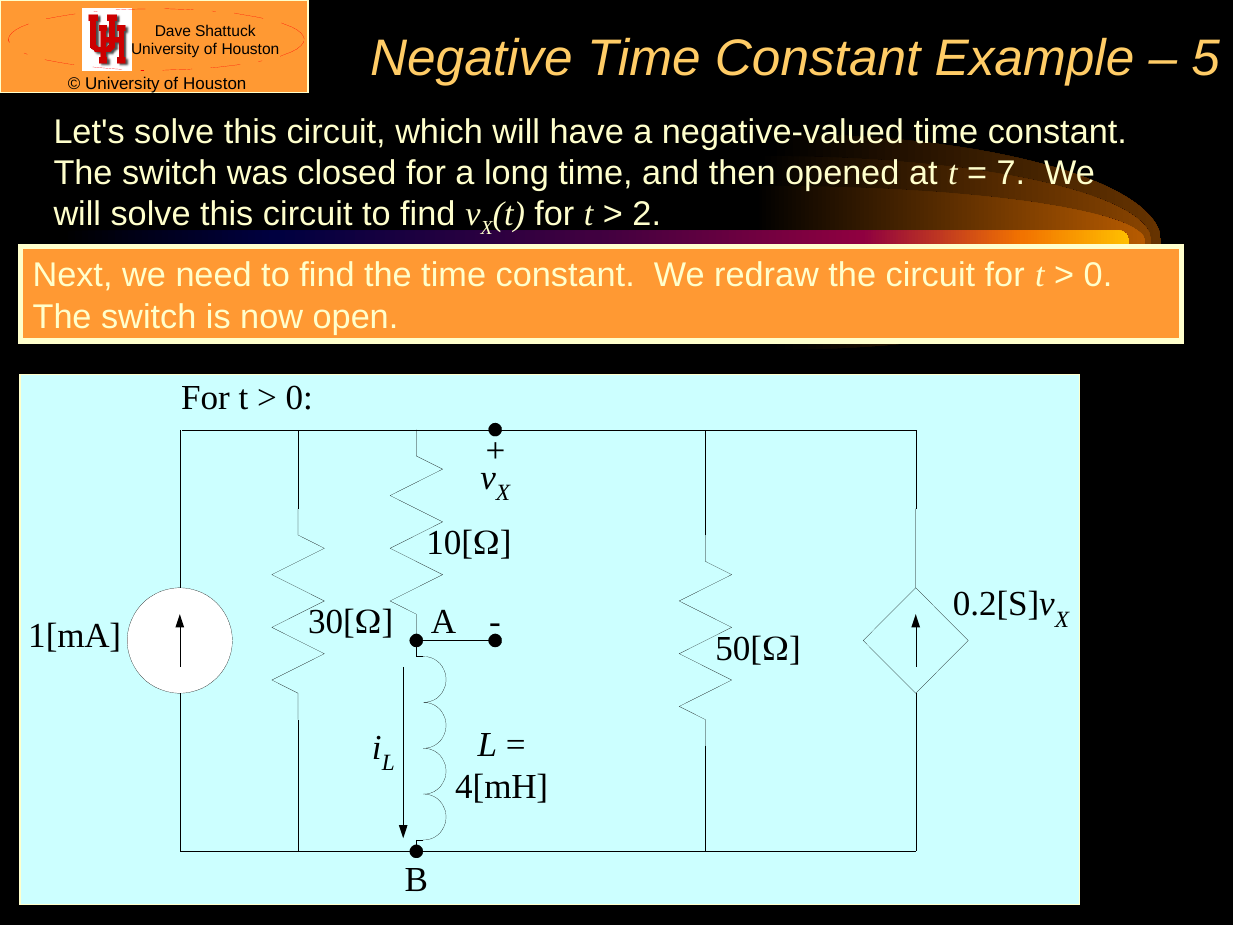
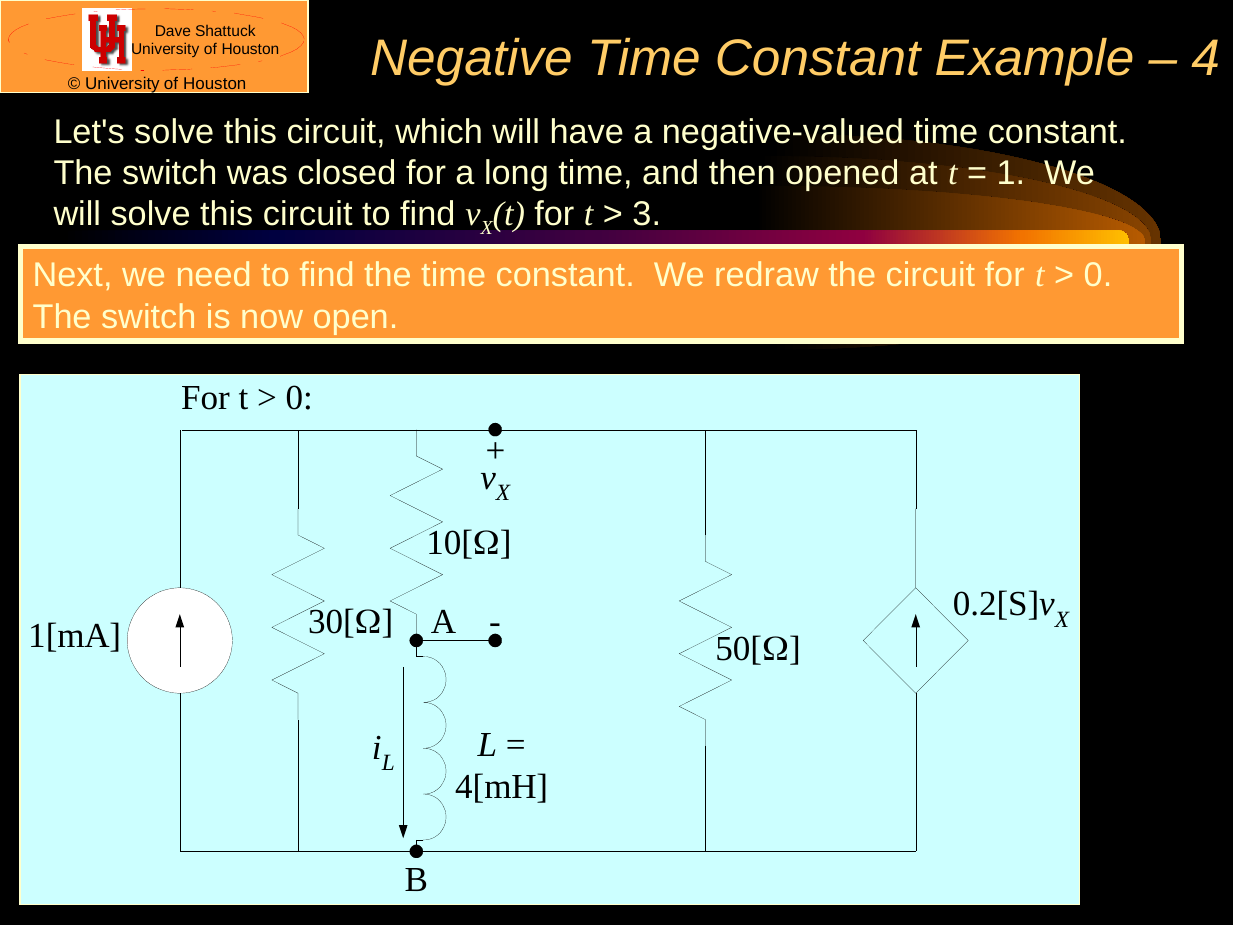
5: 5 -> 4 (1206, 59)
7: 7 -> 1 (1011, 173)
2: 2 -> 3 (647, 214)
